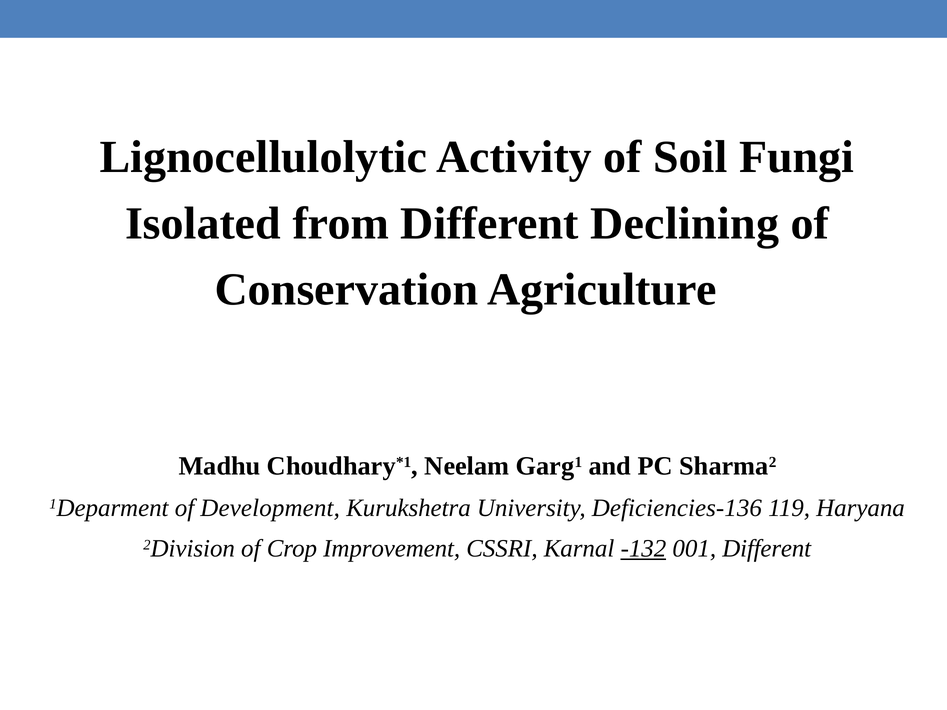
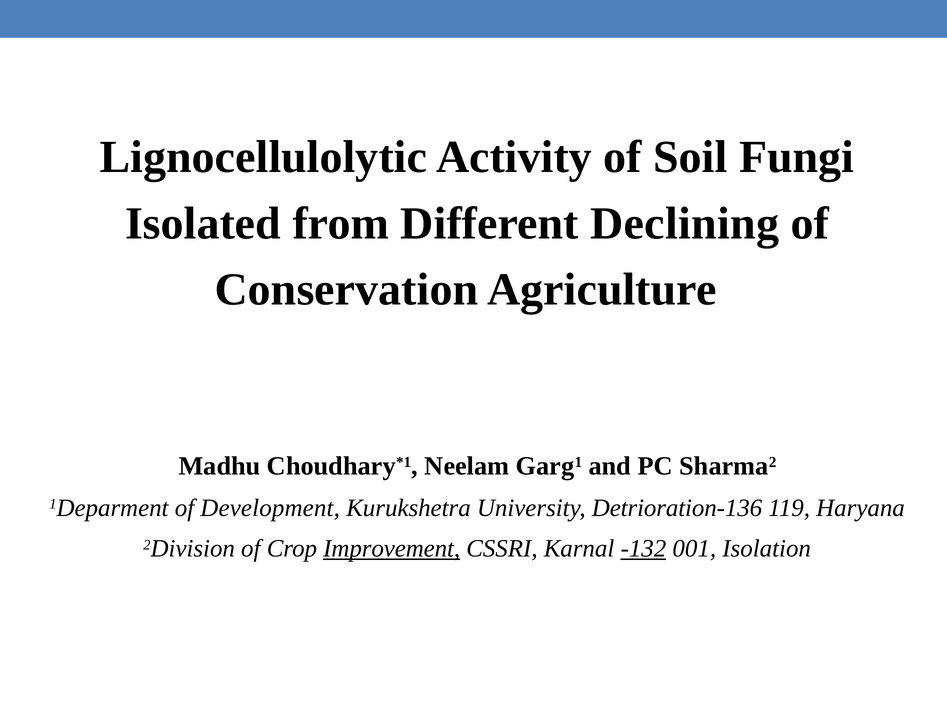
Deficiencies-136: Deficiencies-136 -> Detrioration-136 (677, 508)
Improvement underline: none -> present (392, 549)
001 Different: Different -> Isolation (767, 549)
